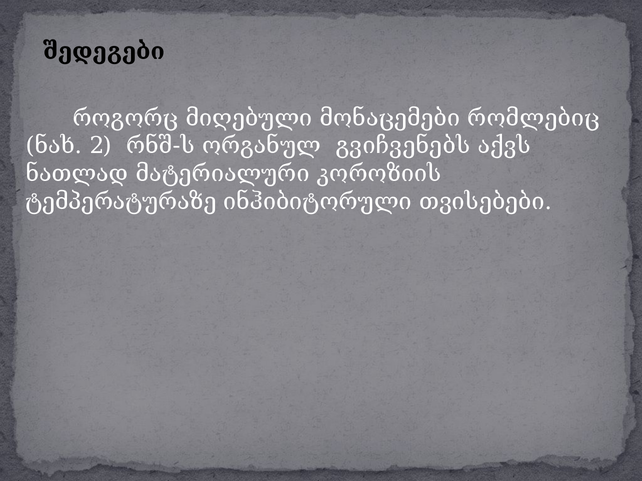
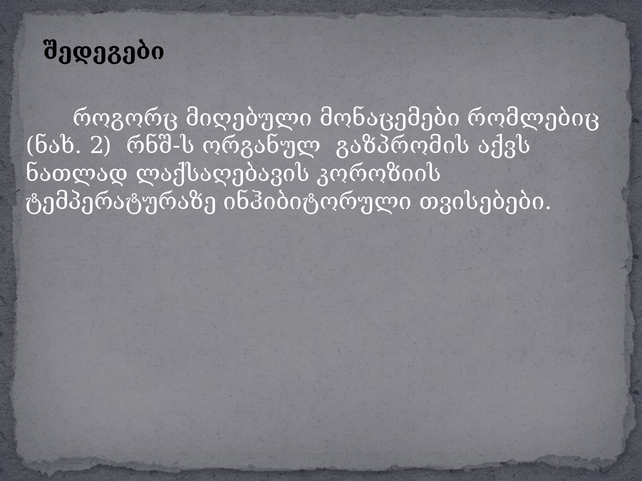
გვიჩვენებს: გვიჩვენებს -> გაზპრომის (403, 146)
მატერიალური: მატერიალური -> ლაქსაღებავის (223, 174)
